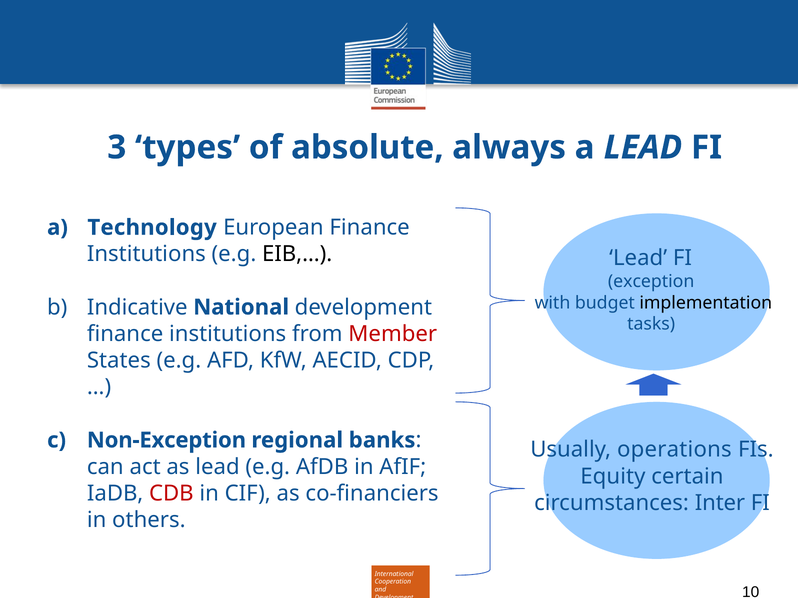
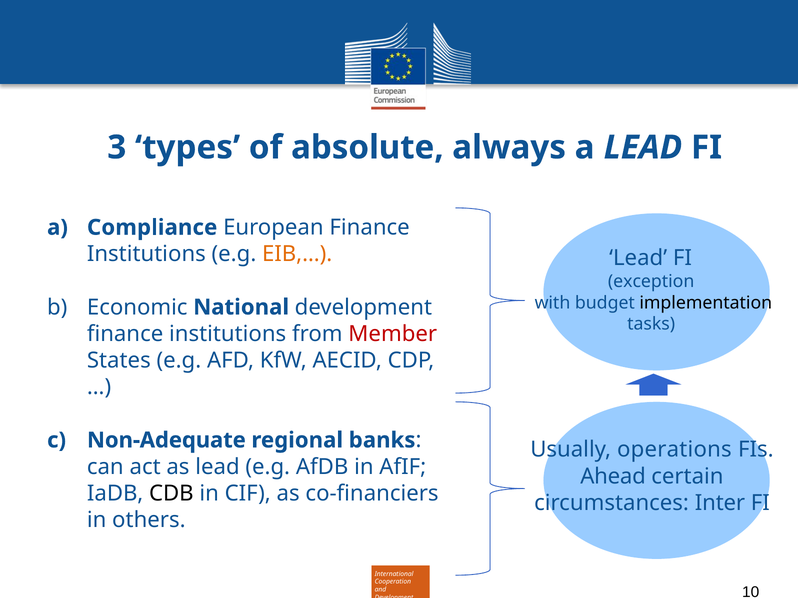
Technology: Technology -> Compliance (152, 228)
EIB,… colour: black -> orange (297, 254)
Indicative: Indicative -> Economic (137, 307)
Non-Exception: Non-Exception -> Non-Adequate (166, 441)
Equity: Equity -> Ahead (613, 477)
CDB colour: red -> black (171, 494)
